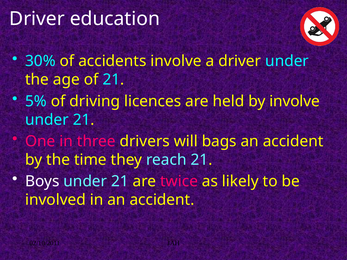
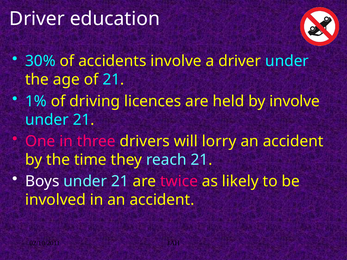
5%: 5% -> 1% (36, 101)
bags: bags -> lorry (219, 141)
